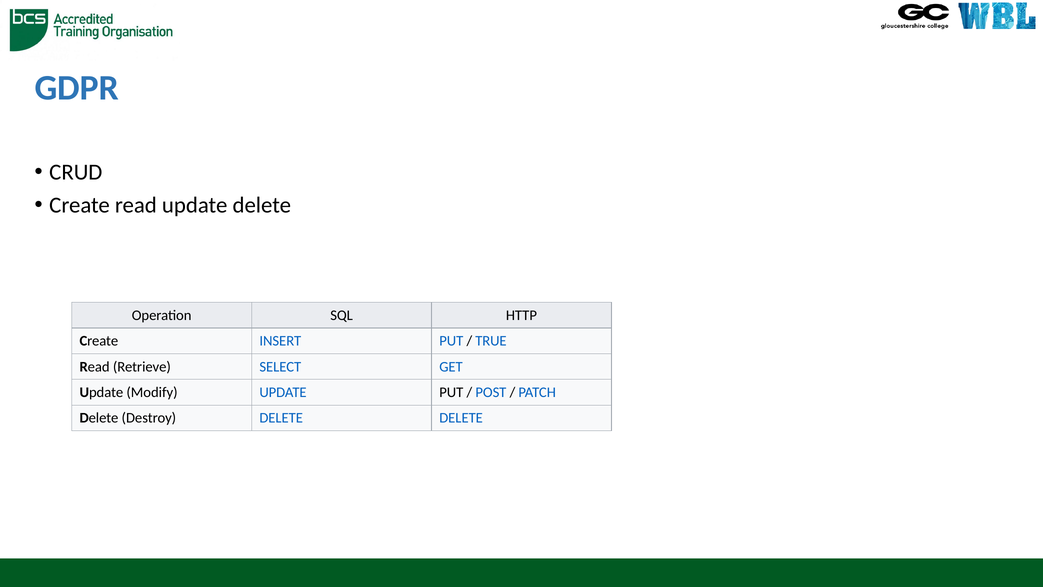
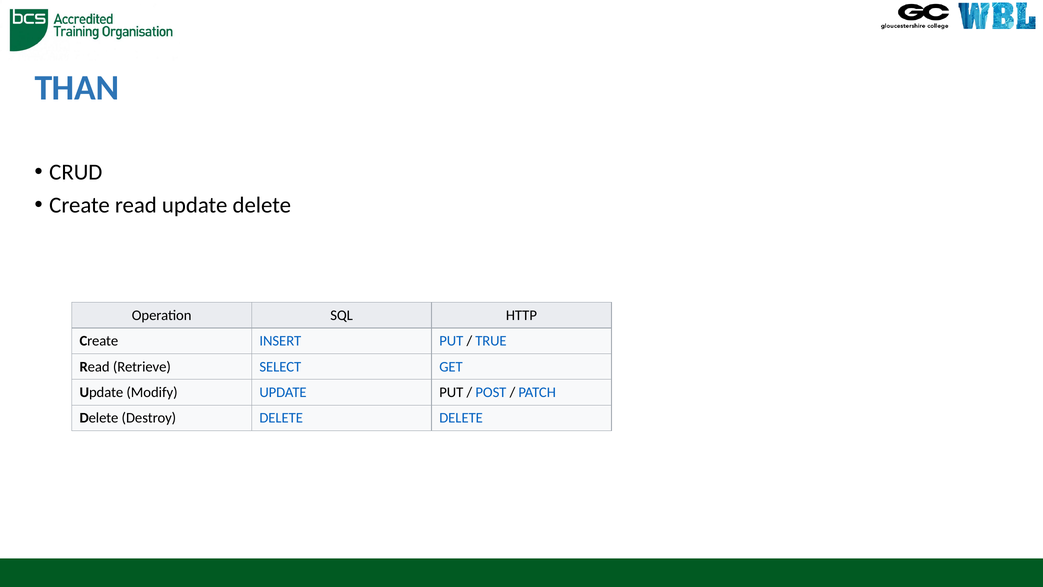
GDPR: GDPR -> THAN (77, 88)
